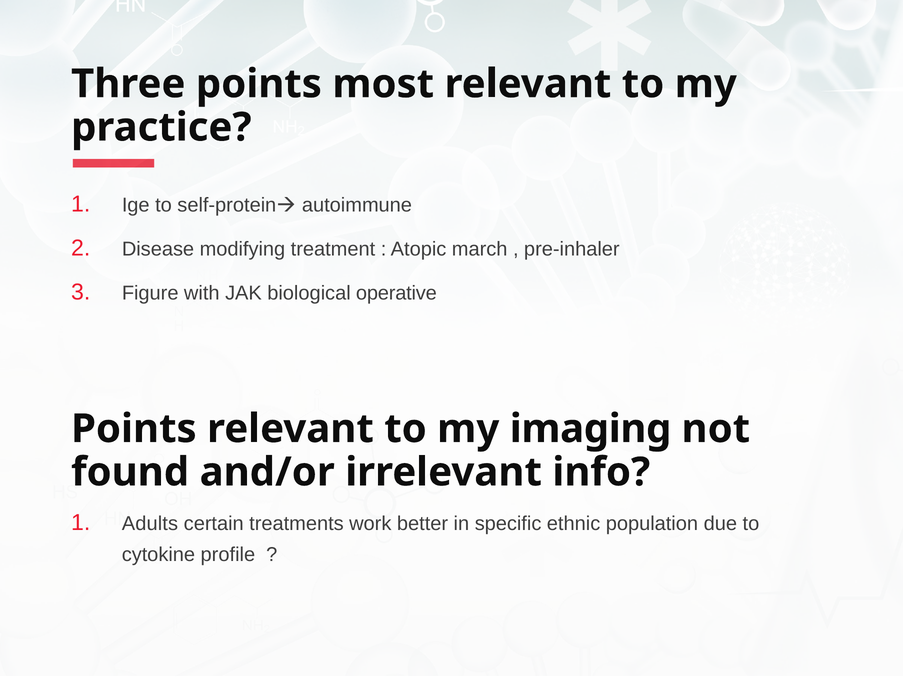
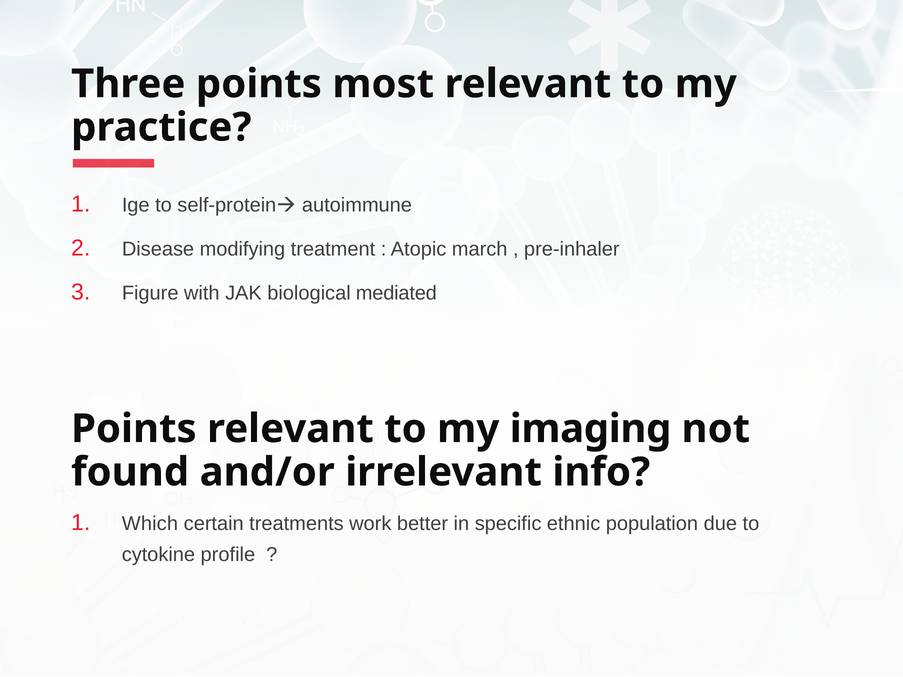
operative: operative -> mediated (396, 293)
Adults: Adults -> Which (150, 524)
